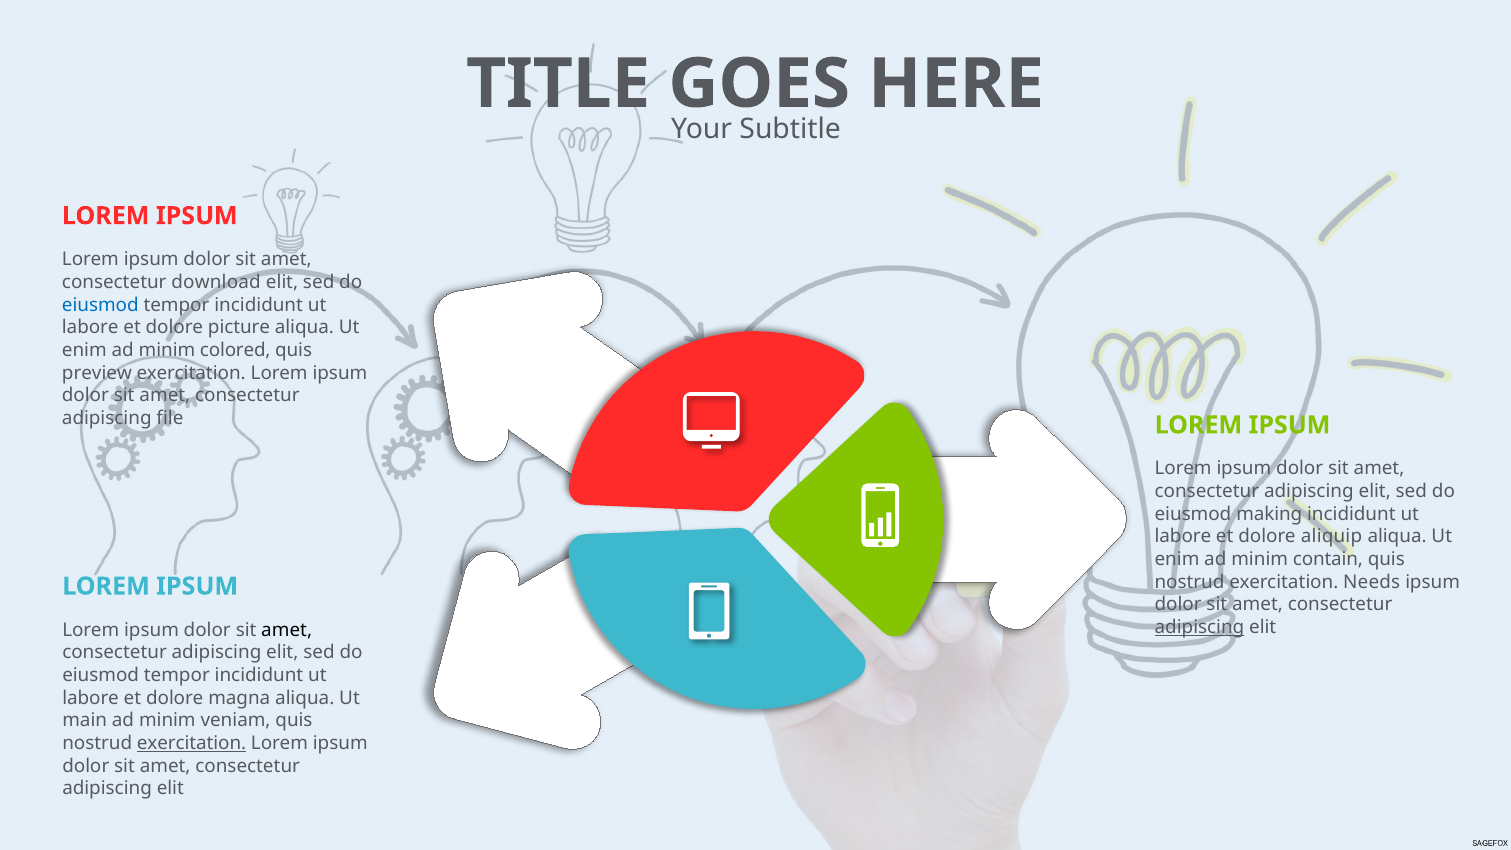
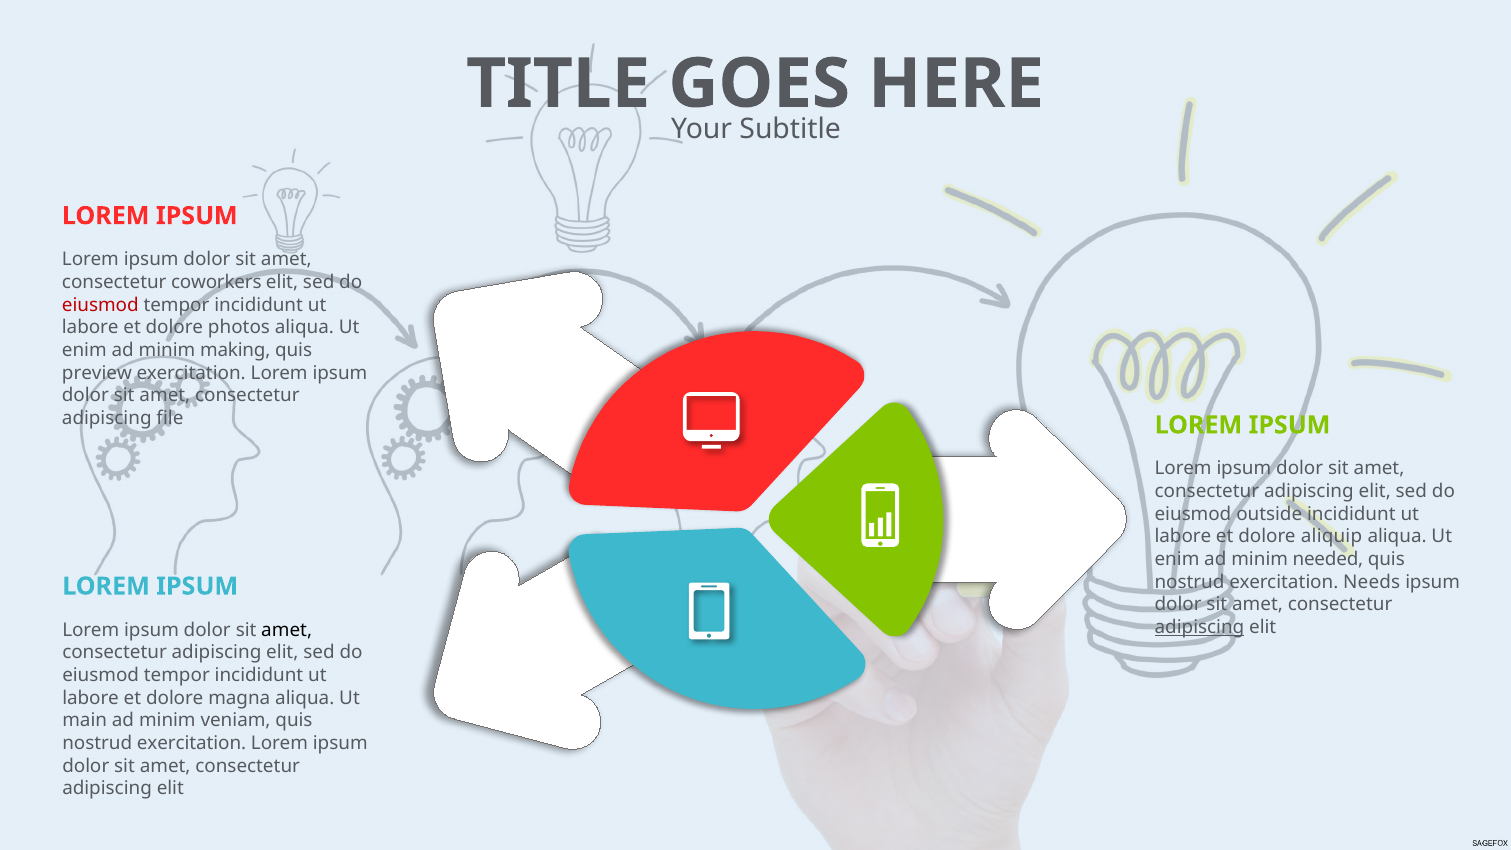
download: download -> coworkers (216, 282)
eiusmod colour: blue -> red (100, 305)
picture: picture -> photos (239, 327)
colored: colored -> making (235, 350)
making: making -> outside (1269, 514)
contain: contain -> needed (1328, 559)
exercitation underline: present -> none (192, 743)
